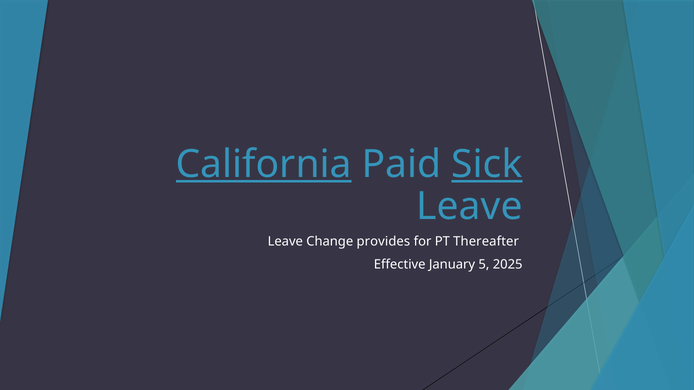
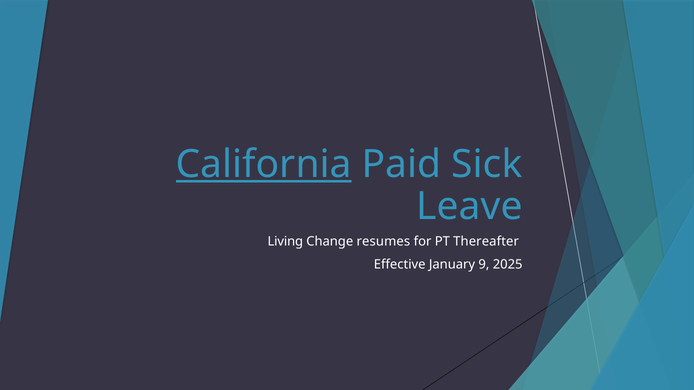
Sick underline: present -> none (487, 164)
Leave: Leave -> Living (285, 242)
provides: provides -> resumes (383, 242)
5: 5 -> 9 (484, 265)
